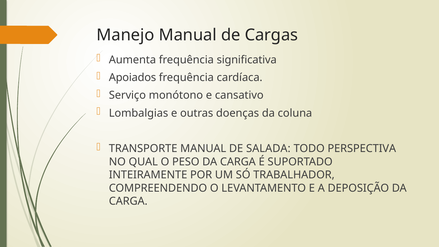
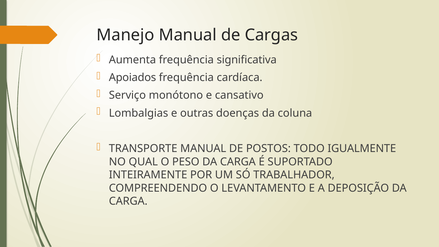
SALADA: SALADA -> POSTOS (268, 149)
PERSPECTIVA: PERSPECTIVA -> IGUALMENTE (362, 149)
